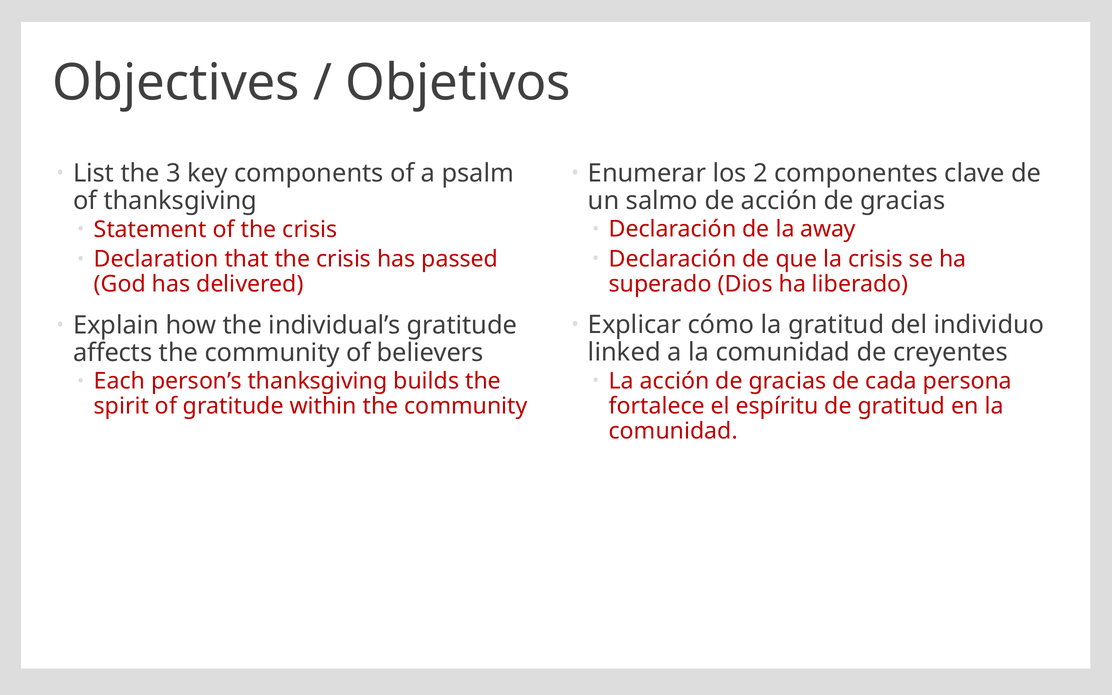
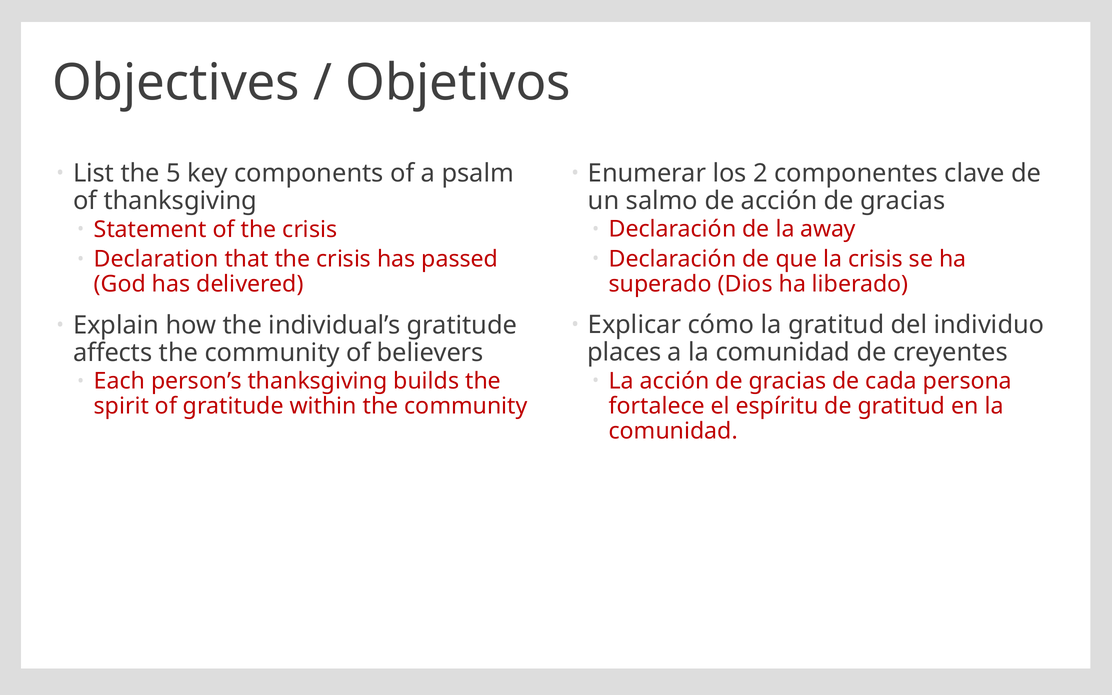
3: 3 -> 5 (174, 173)
linked: linked -> places (624, 352)
